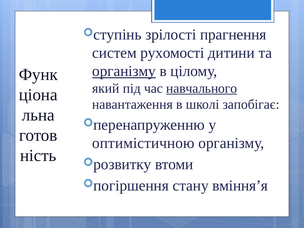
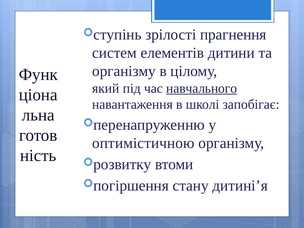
рухомості: рухомості -> елементів (172, 53)
організму underline: present -> none (124, 71)
вміння’я: вміння’я -> дитині’я (240, 186)
